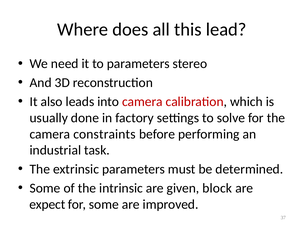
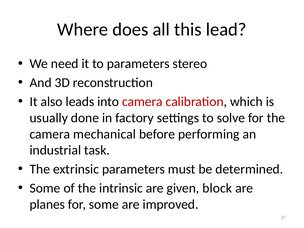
constraints: constraints -> mechanical (105, 134)
expect: expect -> planes (47, 204)
